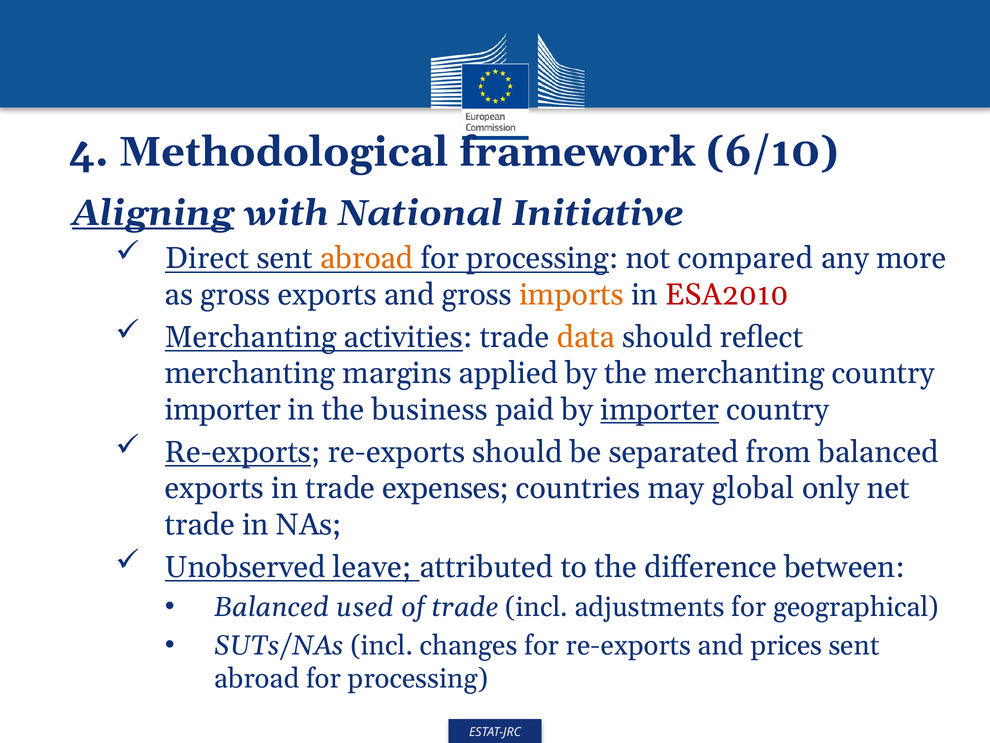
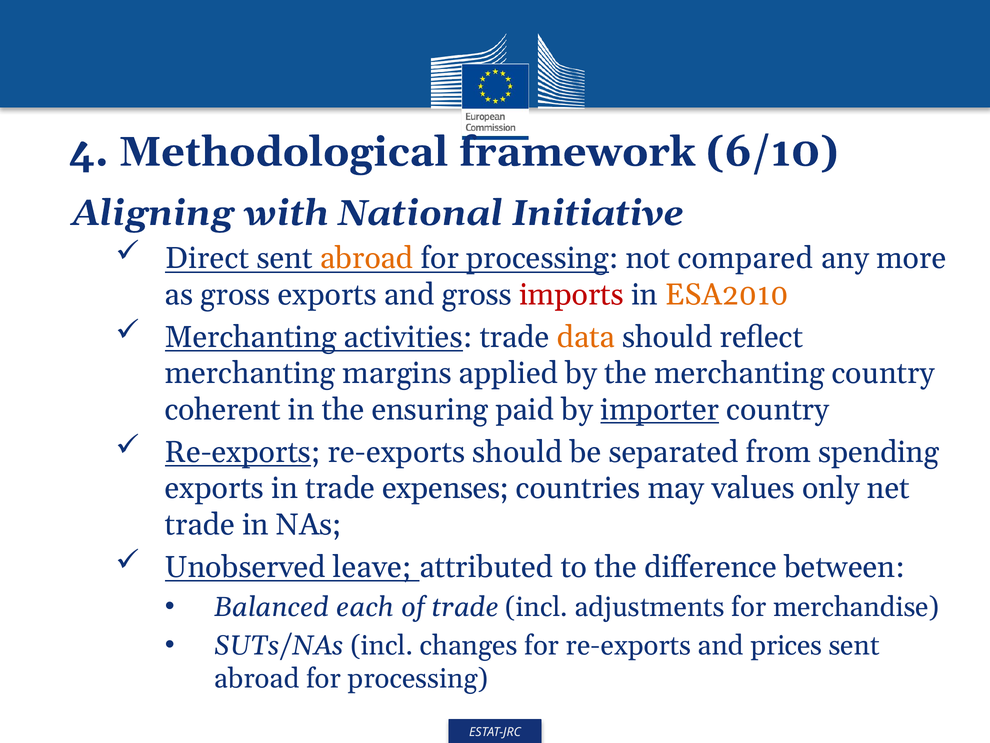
Aligning underline: present -> none (153, 213)
imports colour: orange -> red (572, 295)
ESA2010 colour: red -> orange (727, 295)
importer: importer -> coherent (223, 409)
business: business -> ensuring (430, 409)
from balanced: balanced -> spending (879, 452)
global: global -> values (753, 488)
used: used -> each (365, 607)
geographical: geographical -> merchandise (856, 607)
